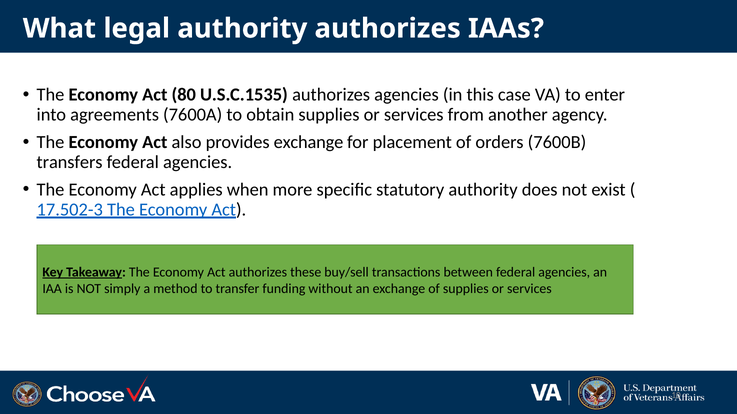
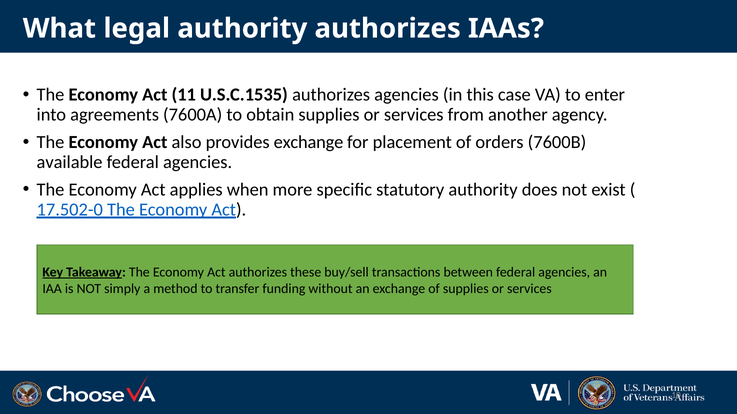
80: 80 -> 11 (184, 95)
transfers: transfers -> available (70, 162)
17.502-3: 17.502-3 -> 17.502-0 (70, 210)
